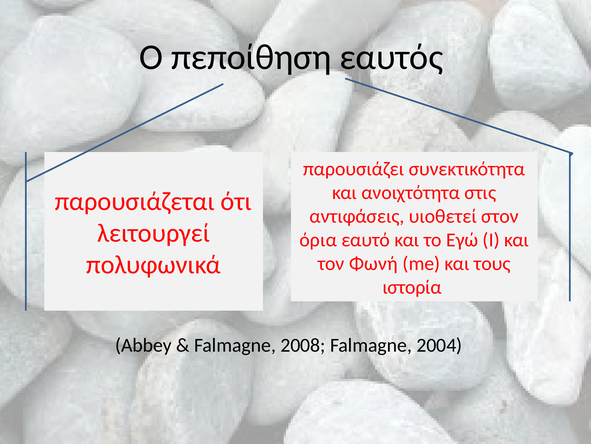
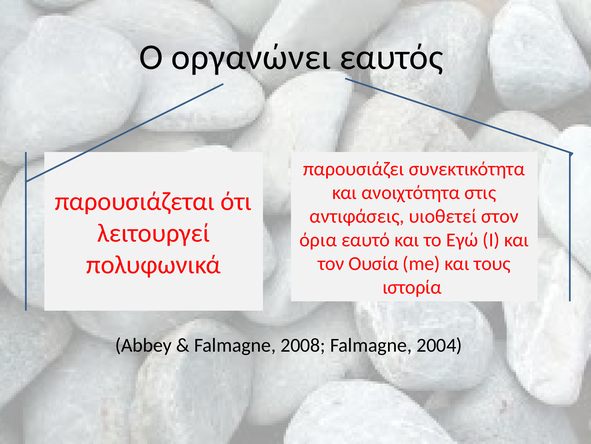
πεποίθηση: πεποίθηση -> οργανώνει (251, 57)
Φωνή: Φωνή -> Ουσία (374, 263)
